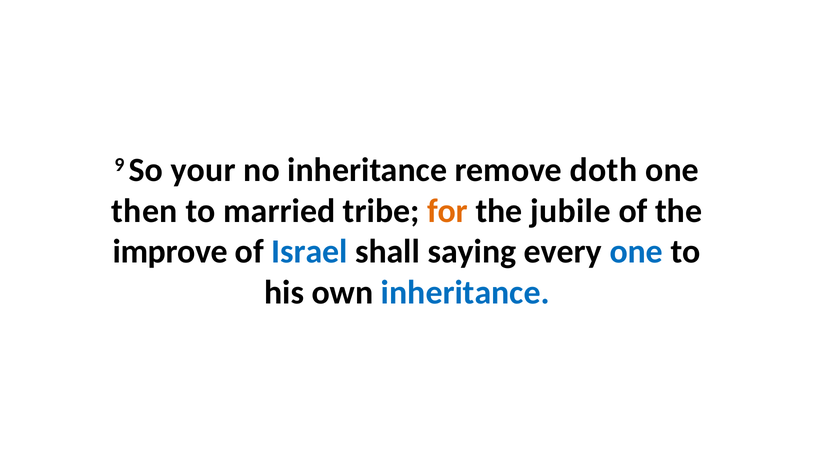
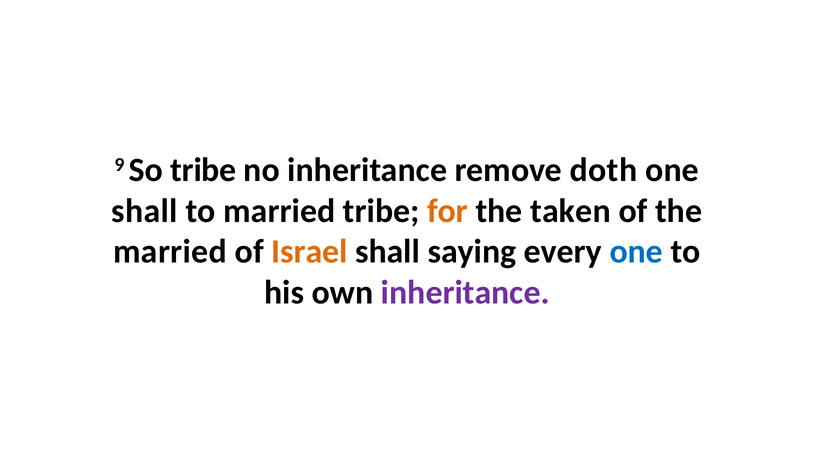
So your: your -> tribe (203, 170)
then: then -> shall (144, 211)
jubile: jubile -> taken (570, 211)
improve: improve -> married (170, 252)
Israel colour: blue -> orange (309, 252)
inheritance colour: blue -> purple (465, 292)
